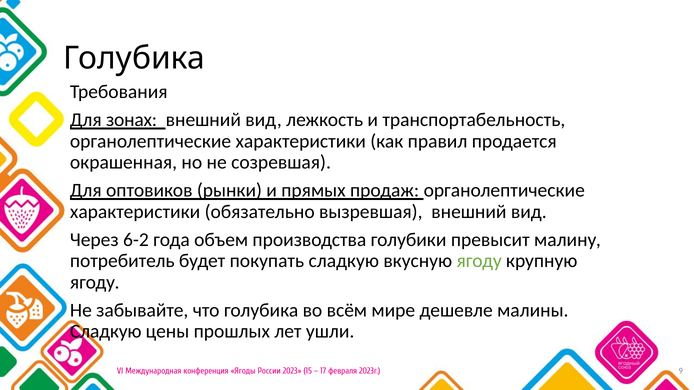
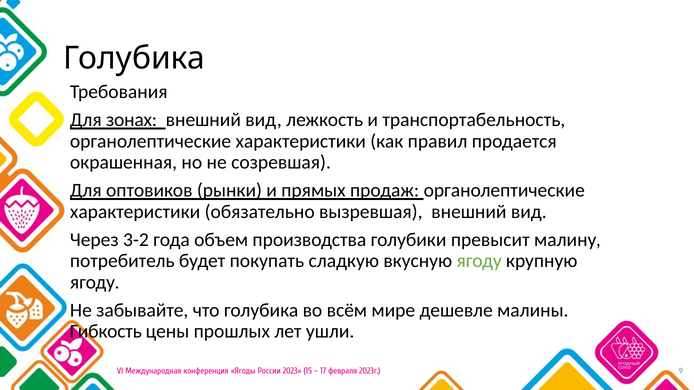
6-2: 6-2 -> 3-2 (136, 240)
Сладкую: Сладкую -> Гибкость (106, 332)
